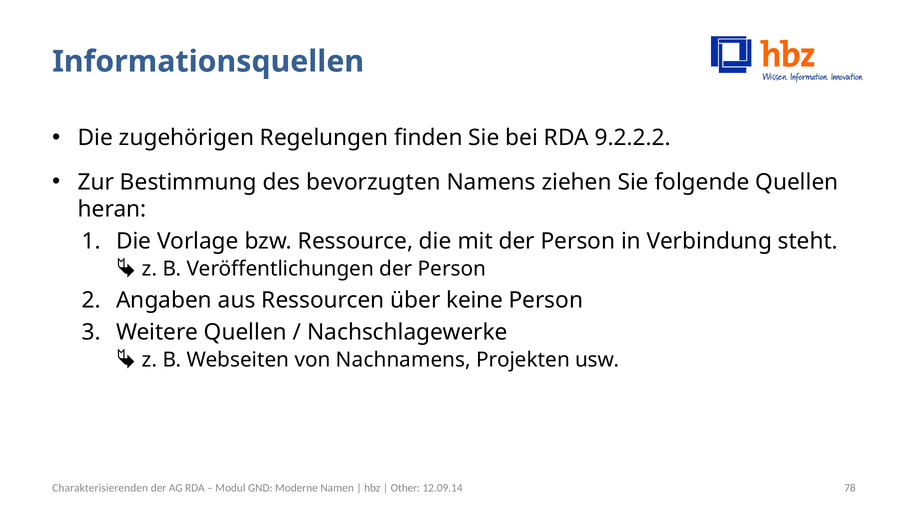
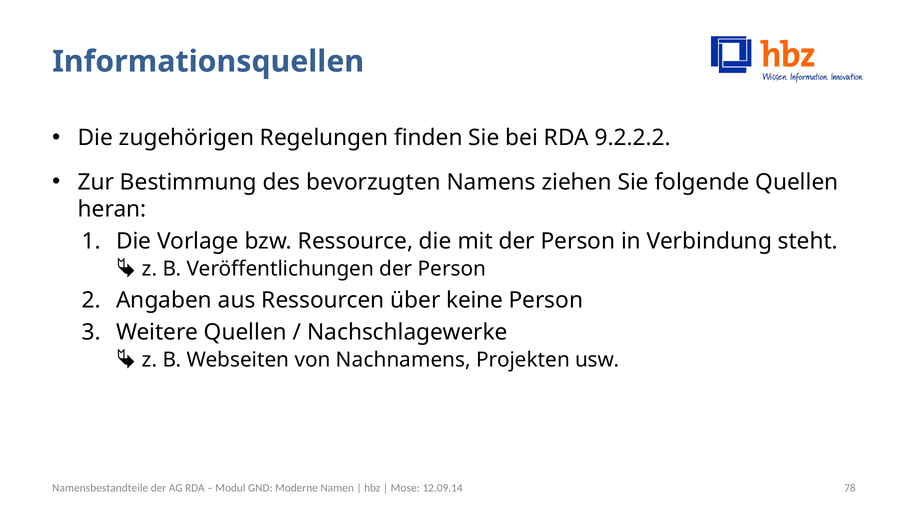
Charakterisierenden: Charakterisierenden -> Namensbestandteile (100, 488)
Other: Other -> Mose (405, 488)
